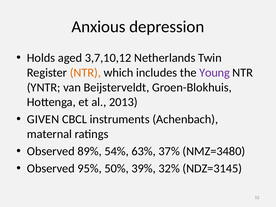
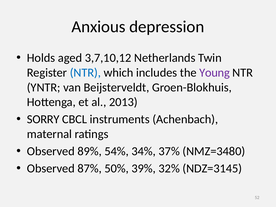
NTR colour: orange -> blue (85, 73)
GIVEN: GIVEN -> SORRY (43, 119)
63%: 63% -> 34% (144, 151)
95%: 95% -> 87% (90, 168)
